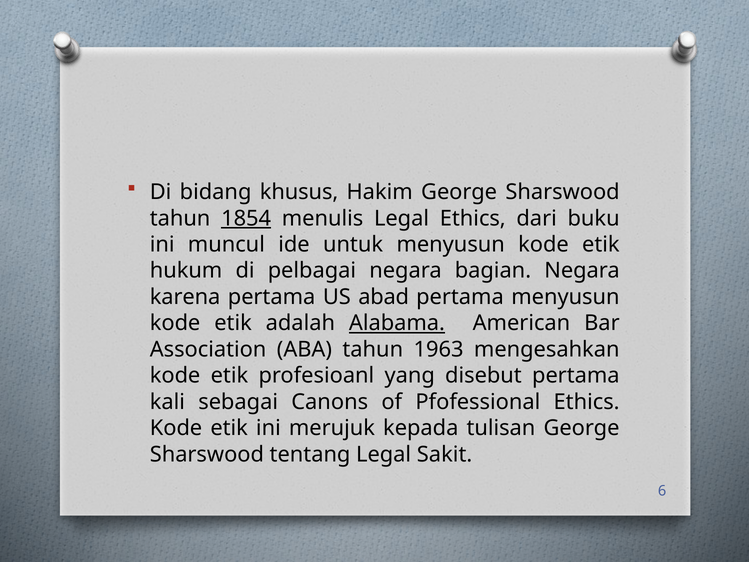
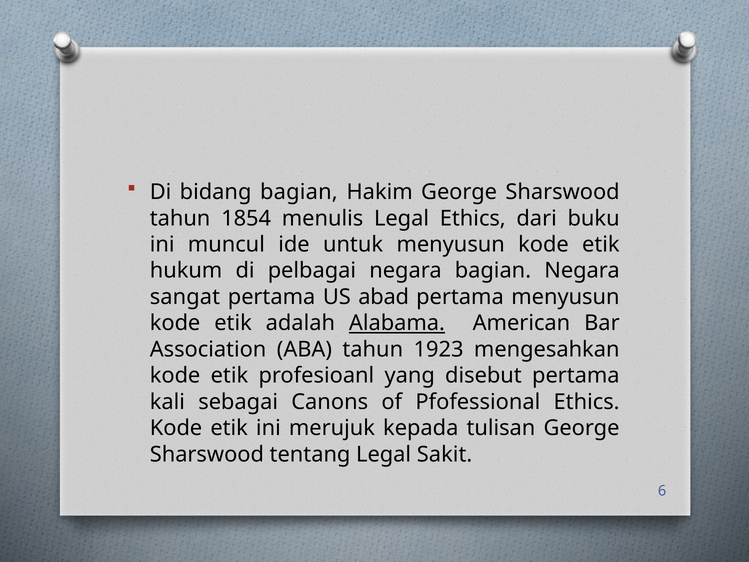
bidang khusus: khusus -> bagian (299, 192)
1854 underline: present -> none (246, 218)
karena: karena -> sangat (185, 297)
1963: 1963 -> 1923 (439, 349)
